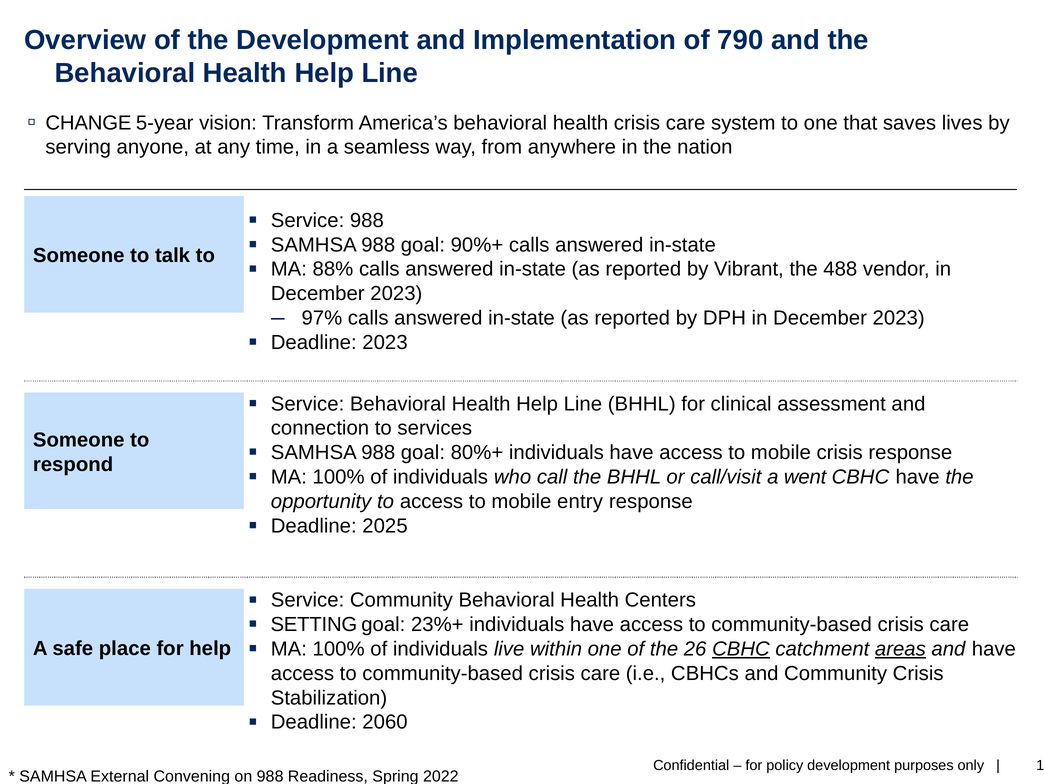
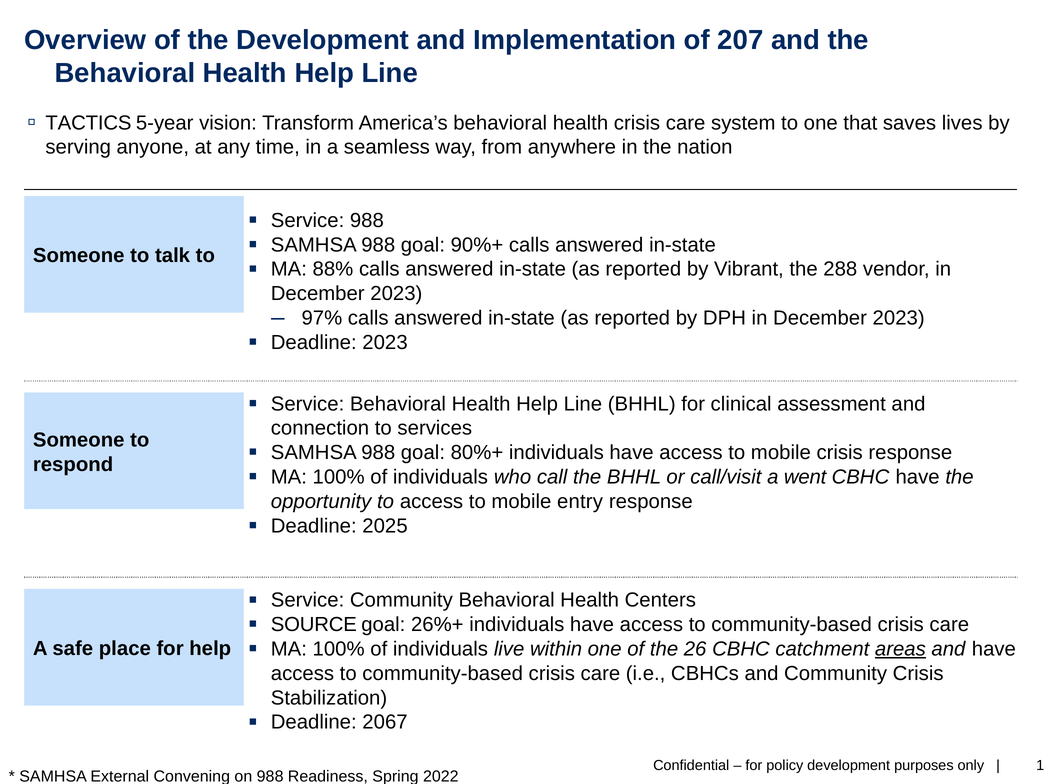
790: 790 -> 207 (740, 40)
CHANGE: CHANGE -> TACTICS (88, 123)
488: 488 -> 288 (840, 269)
SETTING: SETTING -> SOURCE (314, 624)
23%+: 23%+ -> 26%+ (437, 624)
CBHC underline: present -> none (741, 649)
2060: 2060 -> 2067 (385, 722)
